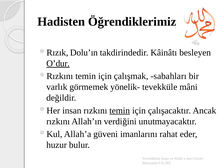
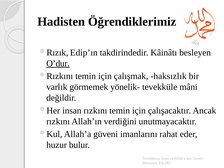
Dolu’ın: Dolu’ın -> Edip’ın (84, 53)
sabahları: sabahları -> haksızlık (169, 76)
temin underline: present -> none (120, 111)
